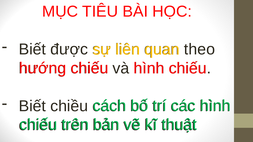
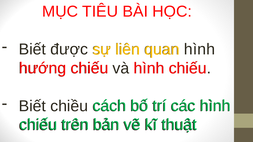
theo: theo -> hình (200, 49)
